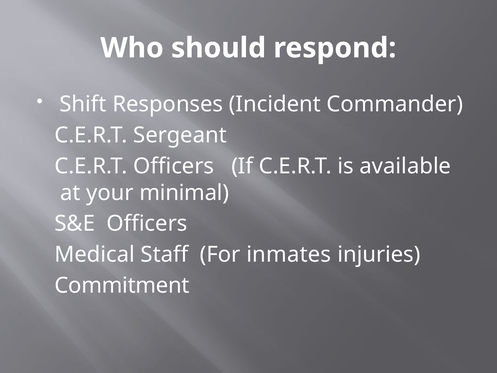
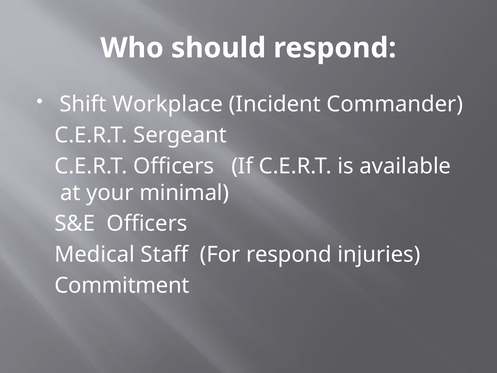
Responses: Responses -> Workplace (168, 104)
For inmates: inmates -> respond (289, 254)
